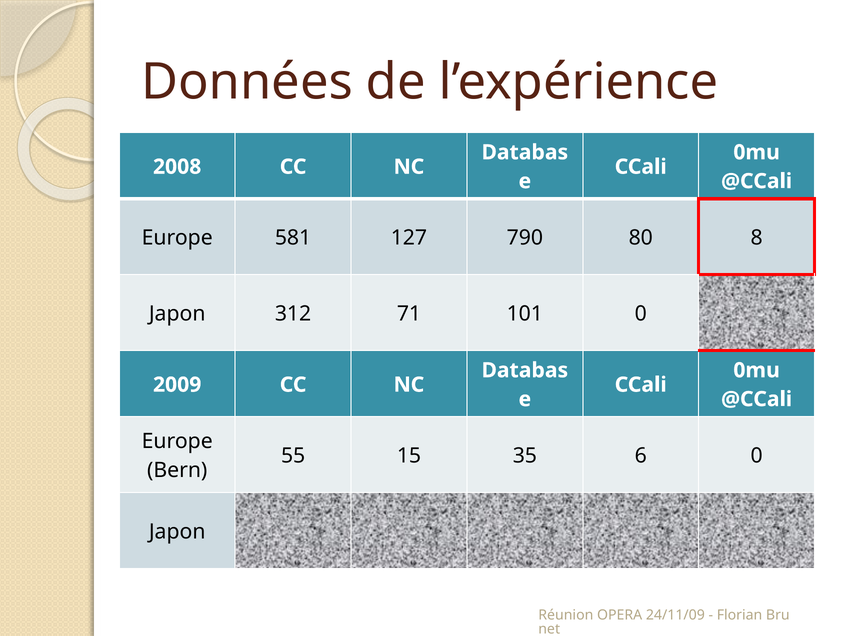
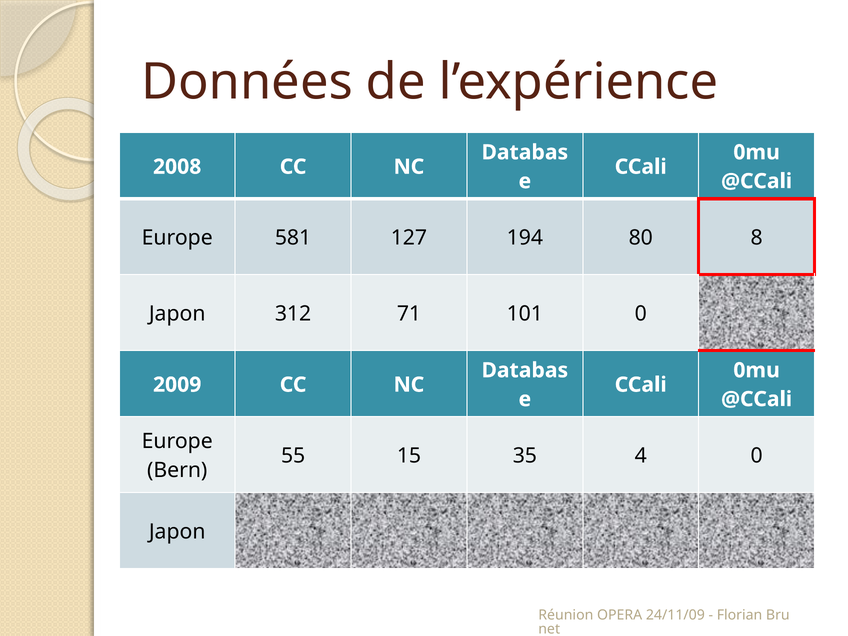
790: 790 -> 194 (525, 238)
6: 6 -> 4 (641, 456)
